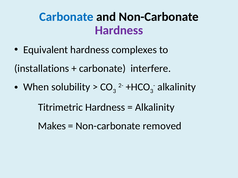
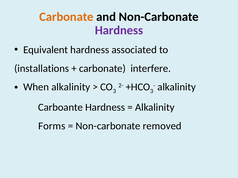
Carbonate colour: blue -> orange (66, 17)
complexes: complexes -> associated (134, 50)
When solubility: solubility -> alkalinity (71, 87)
Titrimetric: Titrimetric -> Carboante (60, 108)
Makes: Makes -> Forms (52, 126)
